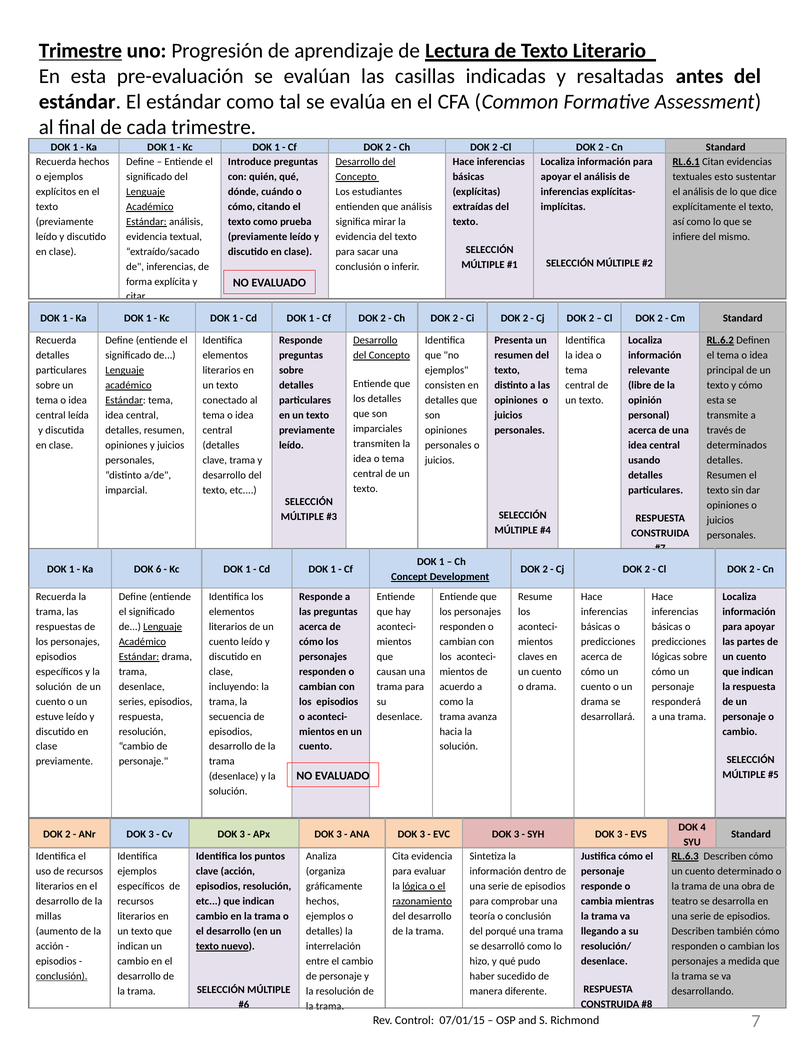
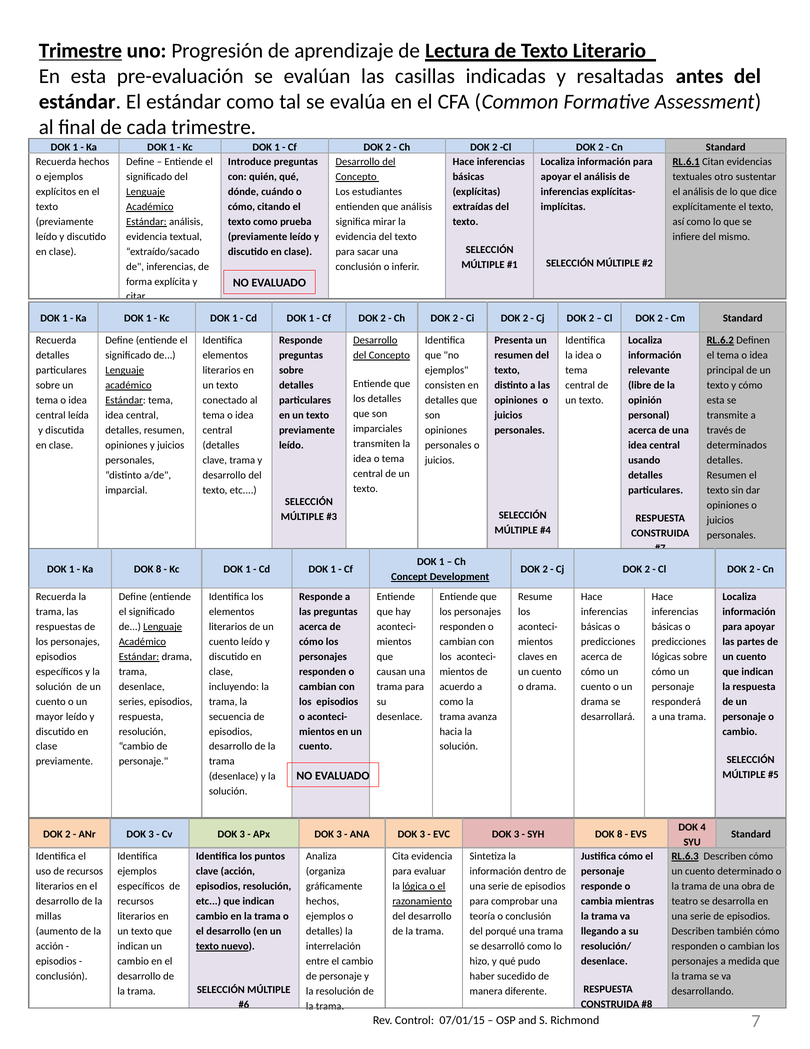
esto: esto -> otro (724, 177)
Ka DOK 6: 6 -> 8 (159, 569)
estuve: estuve -> mayor (50, 716)
SYH DOK 3: 3 -> 8 (620, 834)
conclusión underline: present -> none (62, 975)
